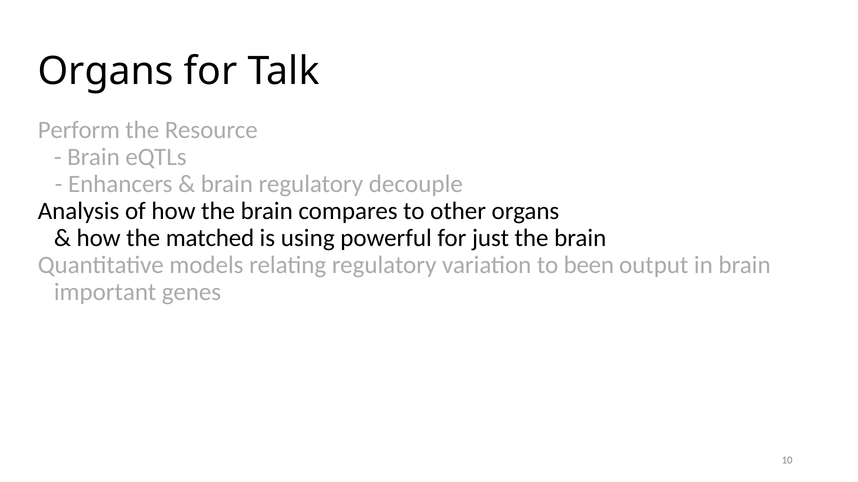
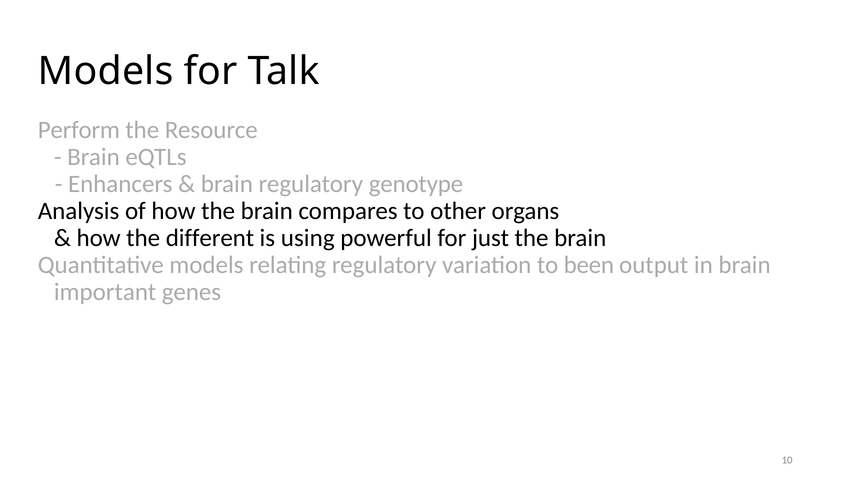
Organs: Organs -> Models (106, 71)
decouple: decouple -> genotype (416, 184)
matched: matched -> different (210, 238)
